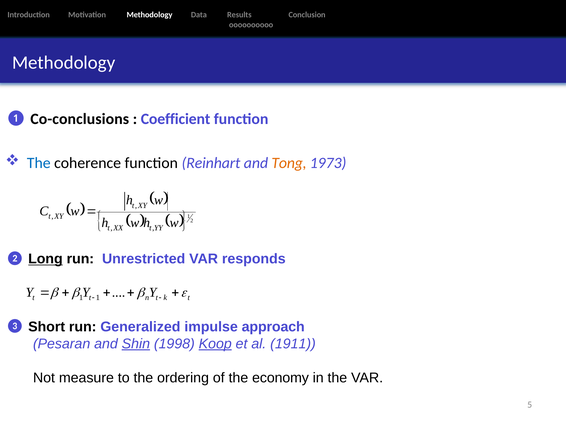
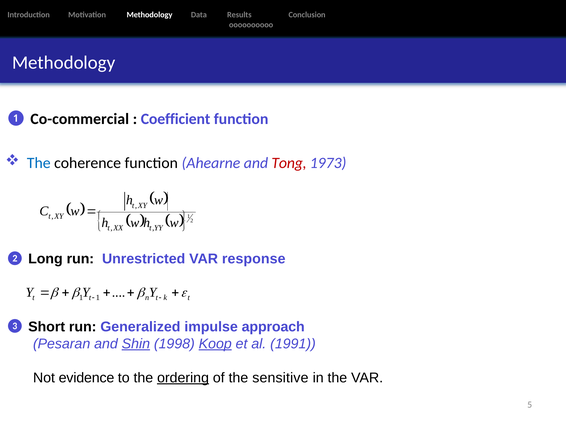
Co-conclusions: Co-conclusions -> Co-commercial (80, 119)
Reinhart: Reinhart -> Ahearne (211, 163)
Tong colour: orange -> red (289, 163)
Long underline: present -> none (45, 259)
responds: responds -> response (254, 259)
1911: 1911 -> 1991 (293, 344)
measure: measure -> evidence (86, 378)
ordering underline: none -> present (183, 378)
economy: economy -> sensitive (280, 378)
